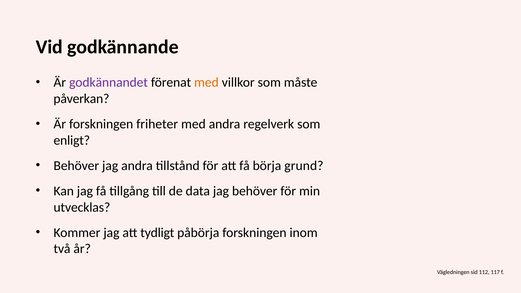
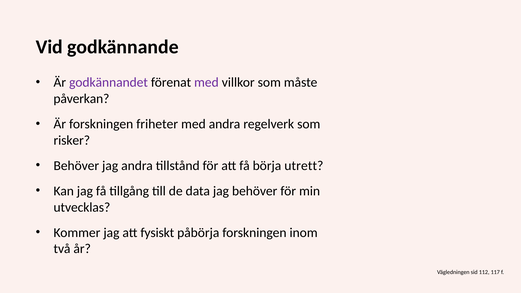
med colour: orange -> purple (206, 83)
enligt: enligt -> risker (72, 140)
grund: grund -> utrett (304, 166)
tydligt: tydligt -> fysiskt (157, 233)
